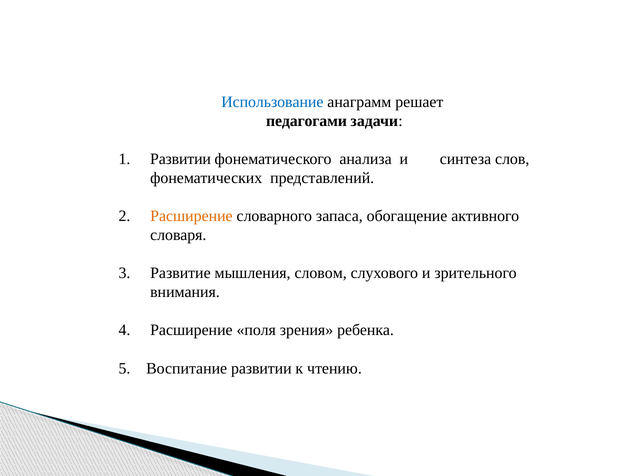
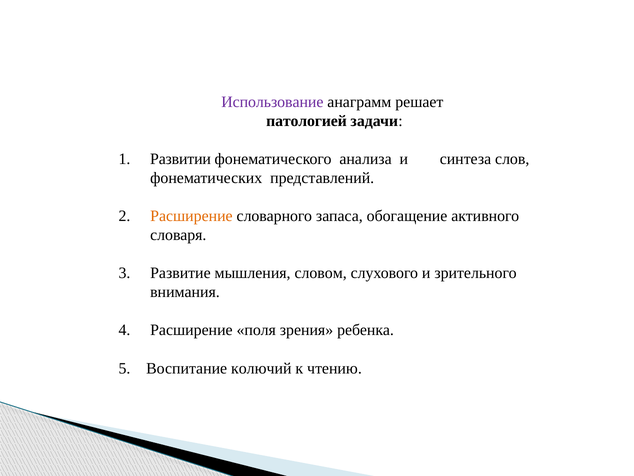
Использование colour: blue -> purple (272, 102)
педагогами: педагогами -> патологией (306, 121)
Воспитание развитии: развитии -> колючий (261, 368)
